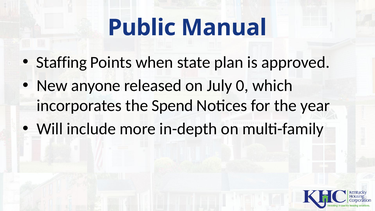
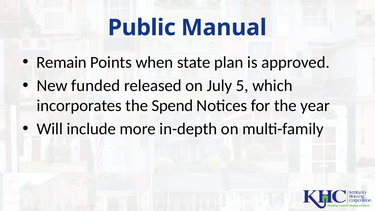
Staffing: Staffing -> Remain (62, 62)
anyone: anyone -> funded (96, 86)
0: 0 -> 5 (242, 86)
